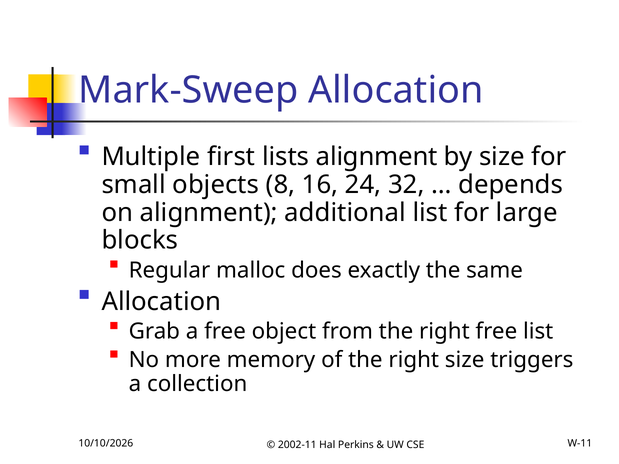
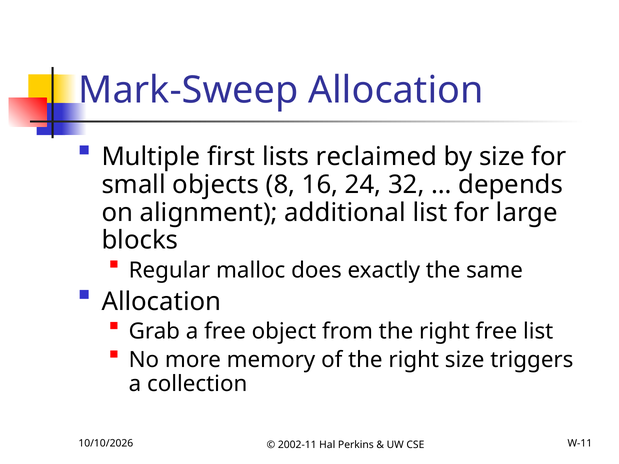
lists alignment: alignment -> reclaimed (377, 157)
